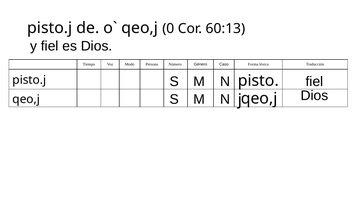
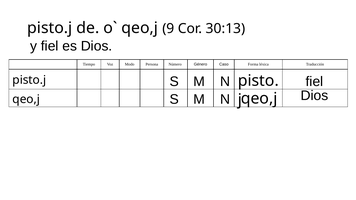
0: 0 -> 9 (168, 29)
60:13: 60:13 -> 30:13 (225, 29)
